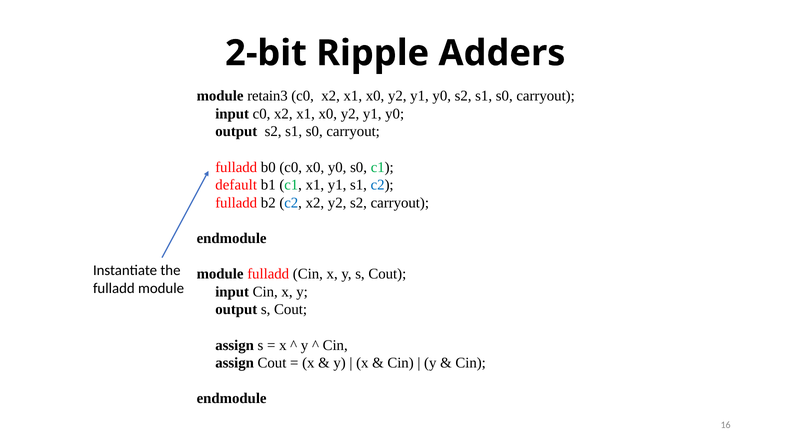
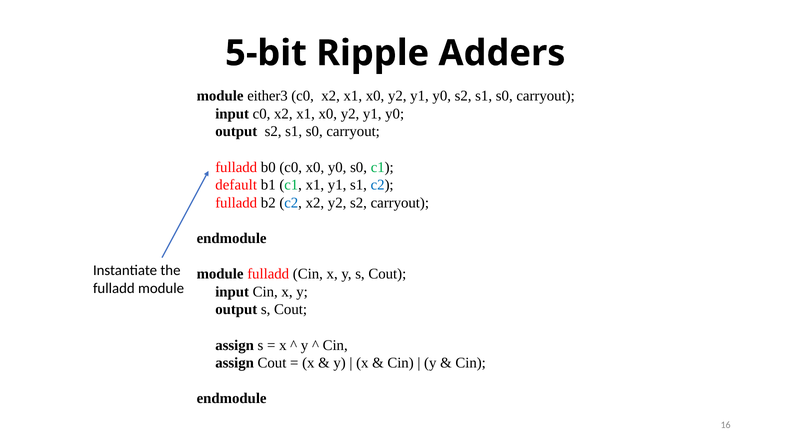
2-bit: 2-bit -> 5-bit (266, 53)
retain3: retain3 -> either3 (267, 96)
